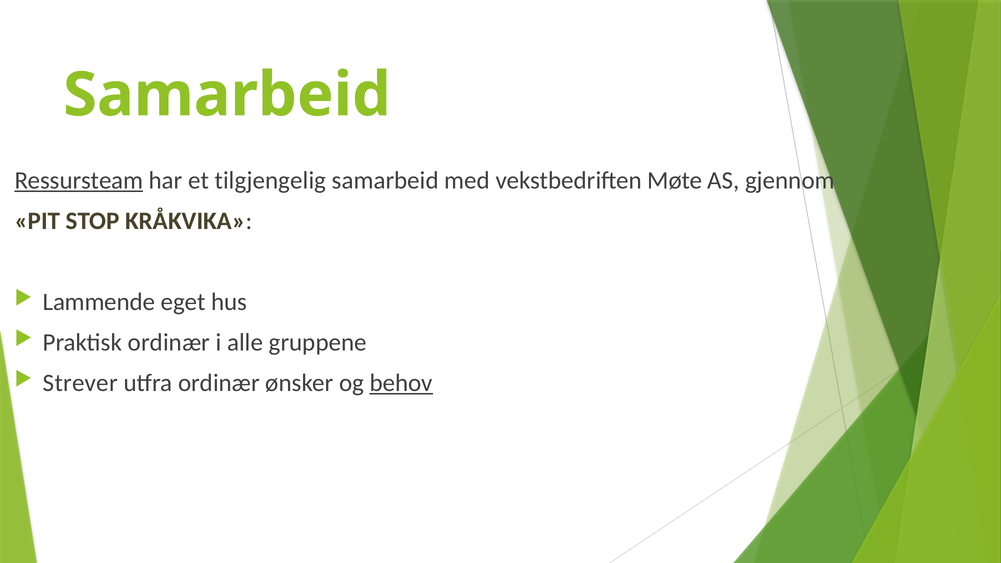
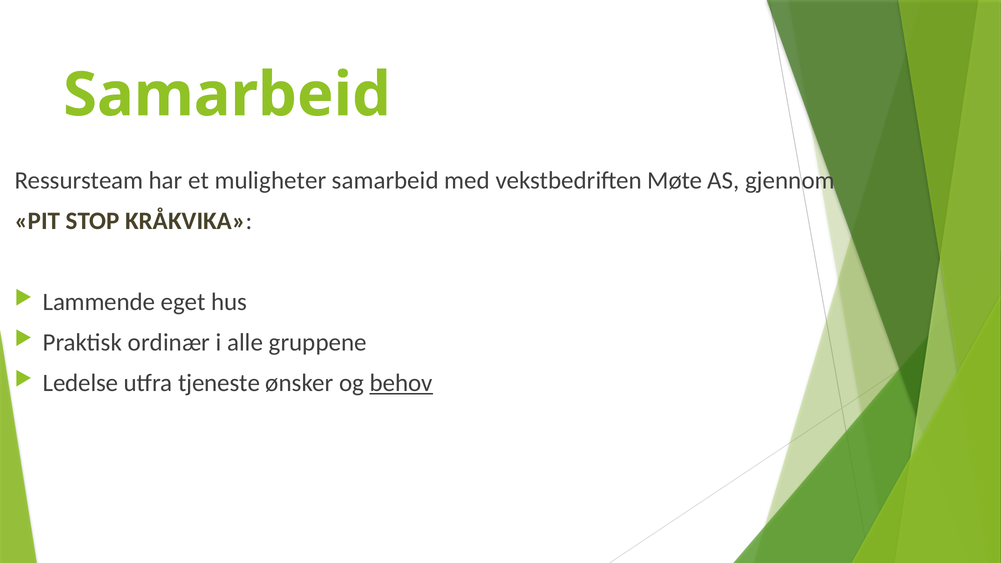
Ressursteam underline: present -> none (79, 181)
tilgjengelig: tilgjengelig -> muligheter (270, 181)
Strever: Strever -> Ledelse (81, 383)
utfra ordinær: ordinær -> tjeneste (219, 383)
